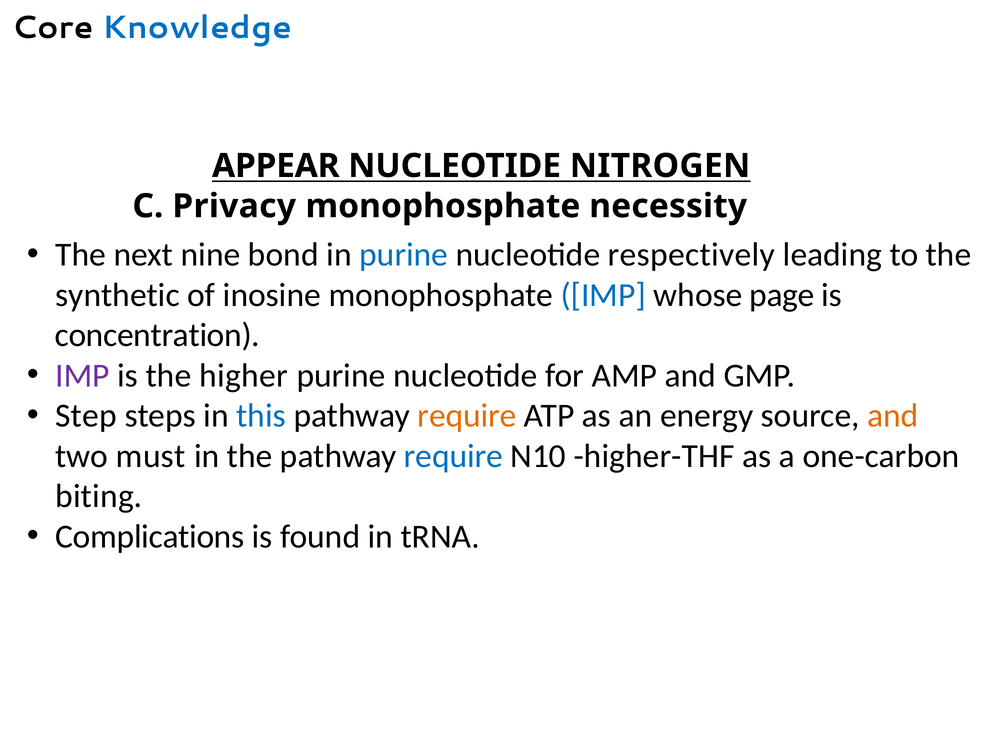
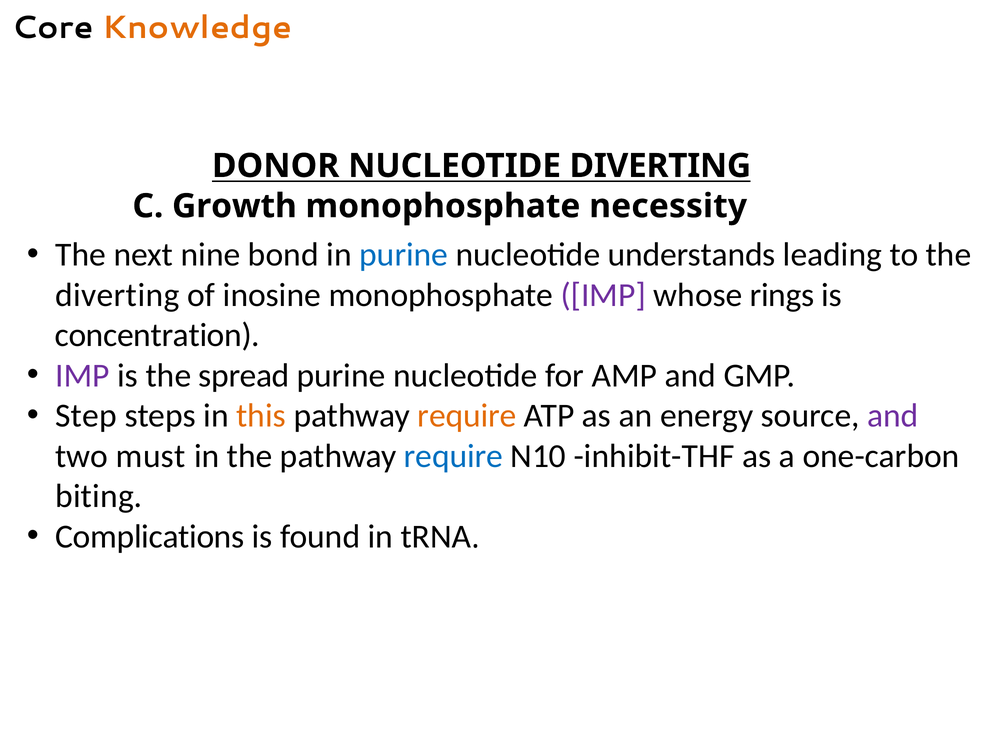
Knowledge colour: blue -> orange (197, 28)
APPEAR: APPEAR -> DONOR (276, 166)
NUCLEOTIDE NITROGEN: NITROGEN -> DIVERTING (660, 166)
Privacy: Privacy -> Growth (234, 206)
respectively: respectively -> understands (692, 255)
synthetic: synthetic -> diverting (117, 295)
IMP colour: blue -> purple (603, 295)
page: page -> rings (782, 295)
higher: higher -> spread (244, 376)
this colour: blue -> orange (261, 416)
and colour: orange -> purple (893, 416)
higher-THF: higher-THF -> inhibit-THF (654, 456)
